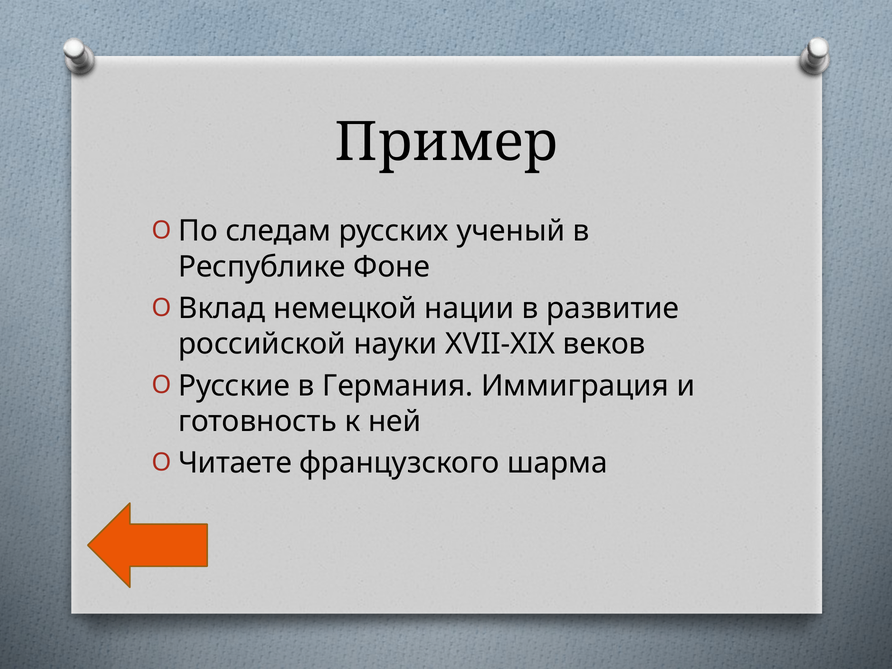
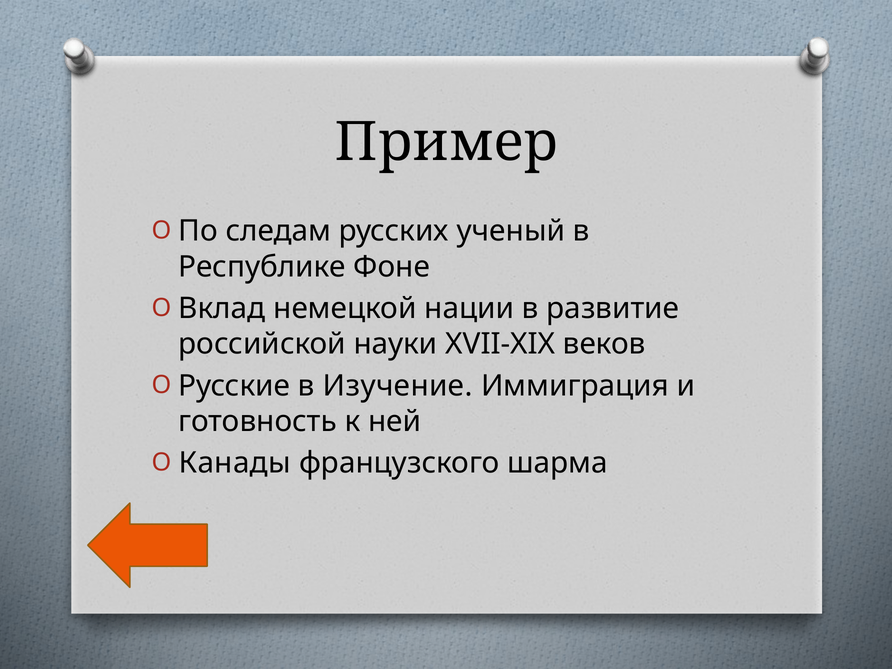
Германия: Германия -> Изучение (398, 386)
Читаете: Читаете -> Канады (235, 463)
